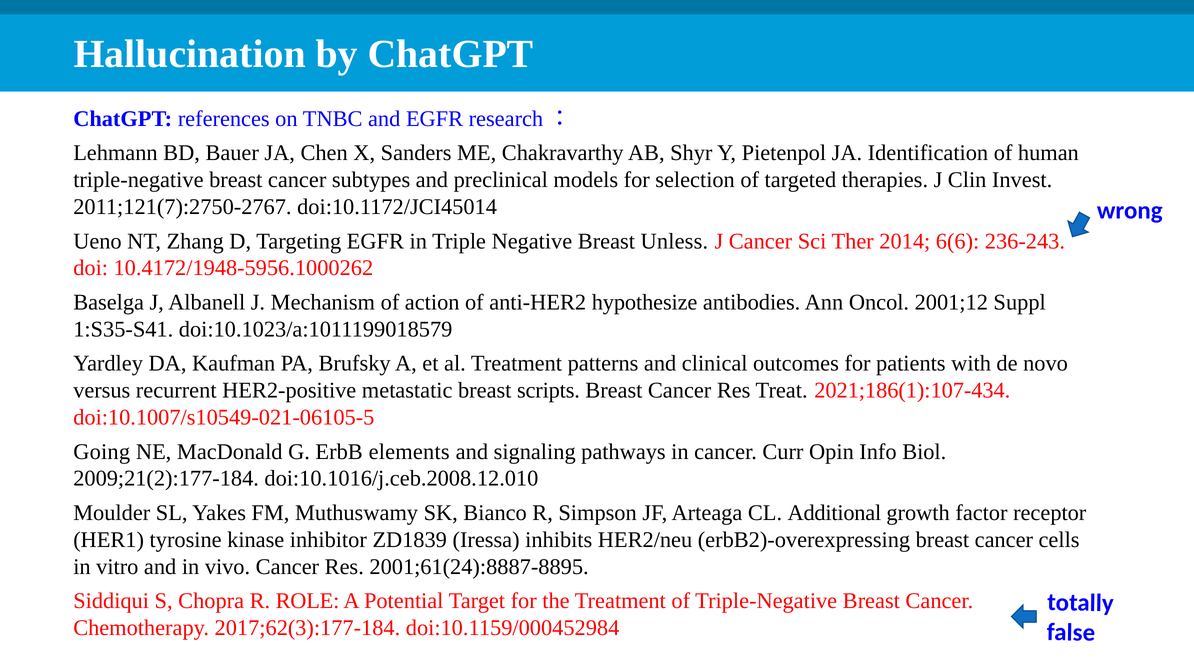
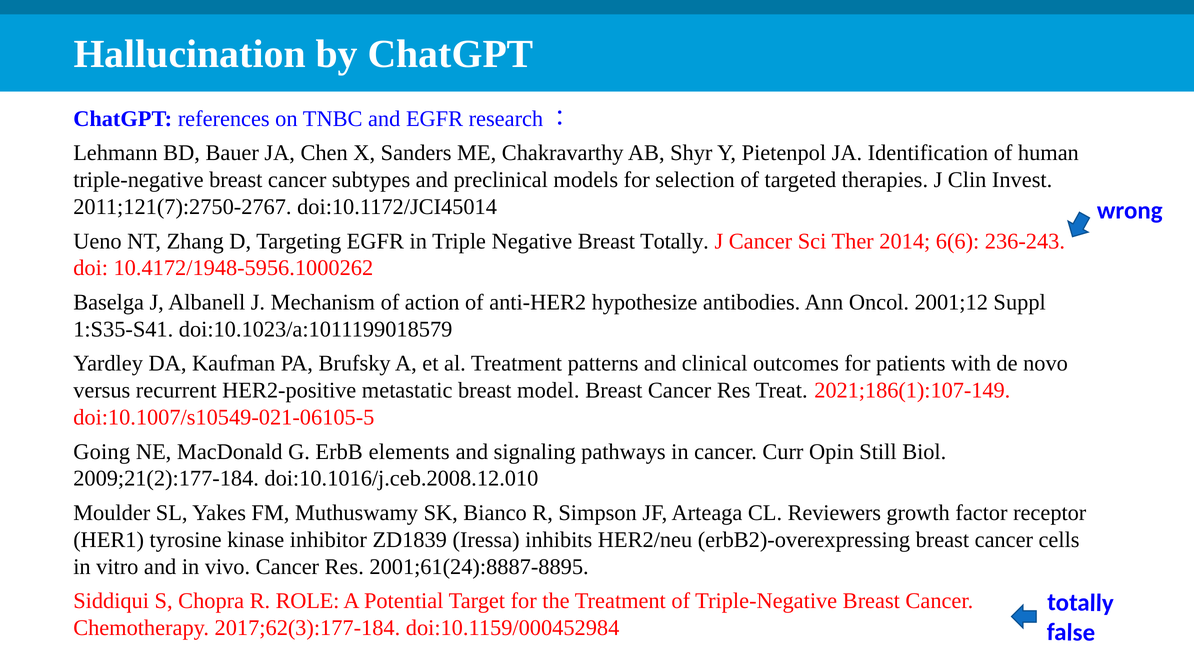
Breast Unless: Unless -> Totally (675, 241)
scripts: scripts -> model (548, 390)
2021;186(1):107-434: 2021;186(1):107-434 -> 2021;186(1):107-149 (912, 390)
Info: Info -> Still (878, 451)
Additional: Additional -> Reviewers (834, 513)
